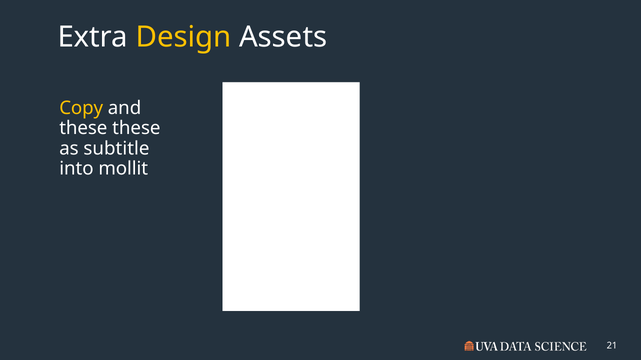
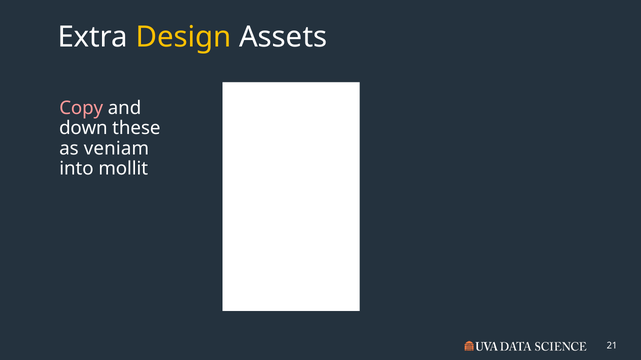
Copy colour: yellow -> pink (81, 108)
these: these -> down (83, 128)
subtitle: subtitle -> veniam (116, 149)
